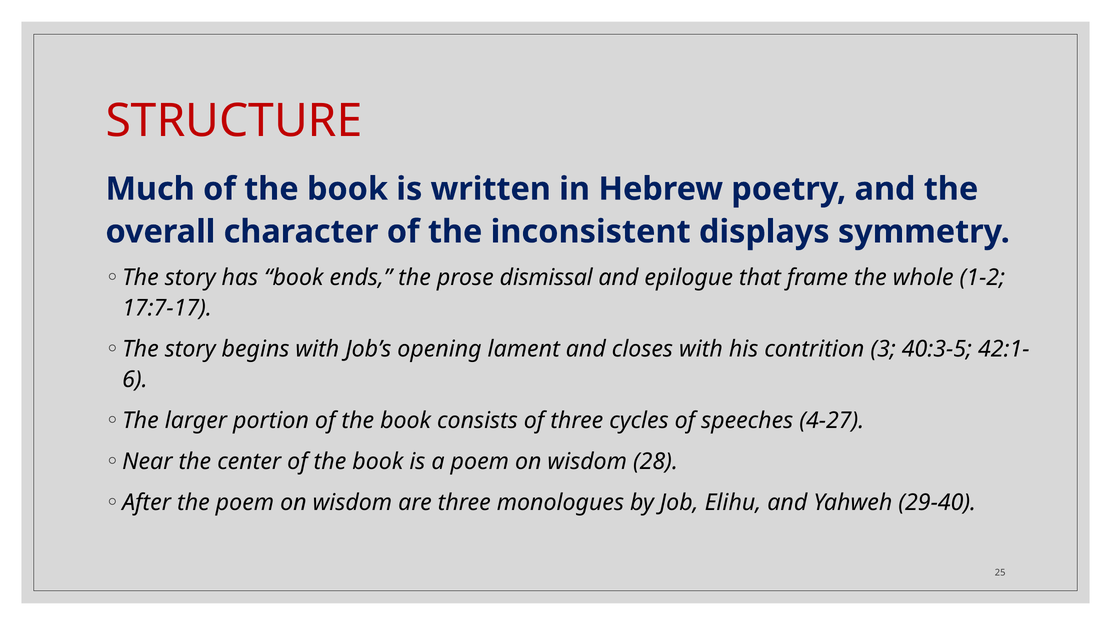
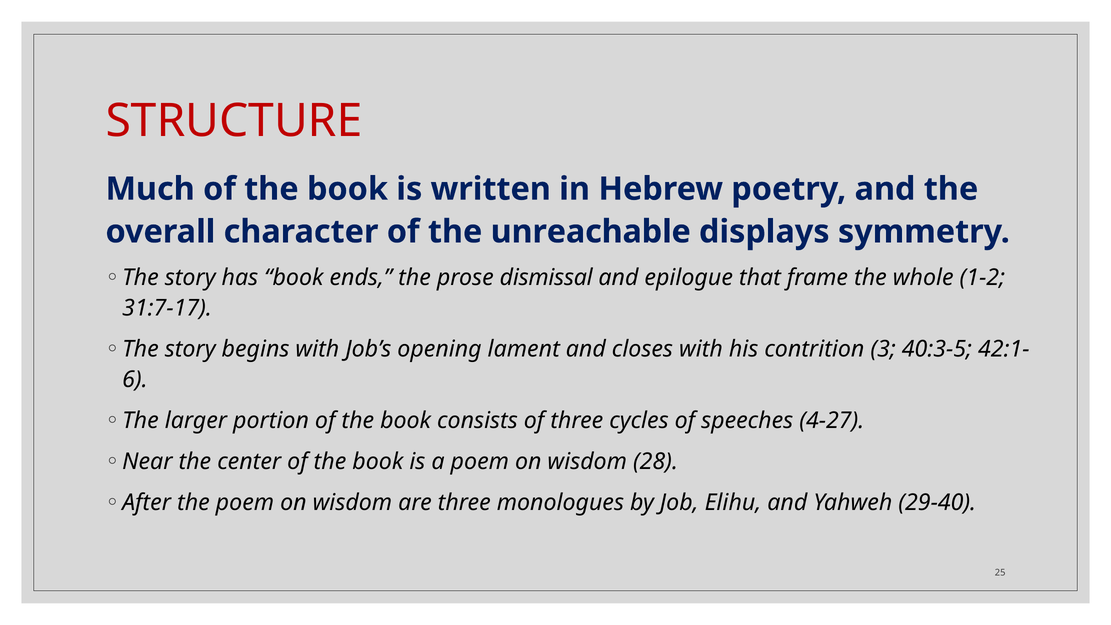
inconsistent: inconsistent -> unreachable (591, 232)
17:7-17: 17:7-17 -> 31:7-17 (167, 308)
